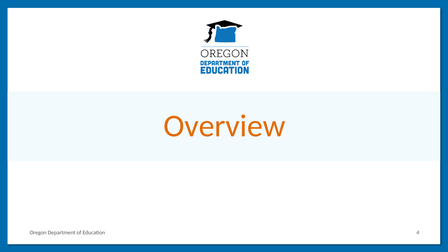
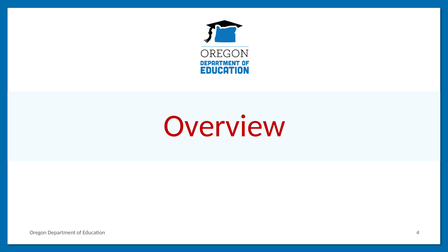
Overview colour: orange -> red (224, 126)
